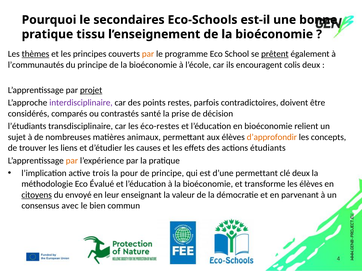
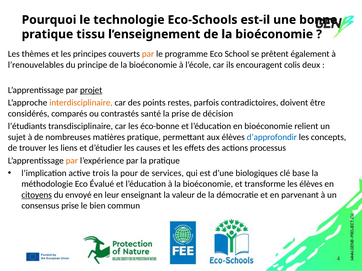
secondaires: secondaires -> technologie (129, 20)
thèmes underline: present -> none (36, 54)
prêtent underline: present -> none (275, 54)
l’communautés: l’communautés -> l’renouvelables (36, 65)
interdisciplinaire colour: purple -> orange (81, 103)
éco-restes: éco-restes -> éco-bonne (160, 126)
matières animaux: animaux -> pratique (144, 137)
d’approfondir colour: orange -> blue (272, 137)
étudiants: étudiants -> processus (268, 148)
de principe: principe -> services (168, 173)
d’une permettant: permettant -> biologiques (257, 173)
clé deux: deux -> base (301, 173)
consensus avec: avec -> prise (70, 206)
